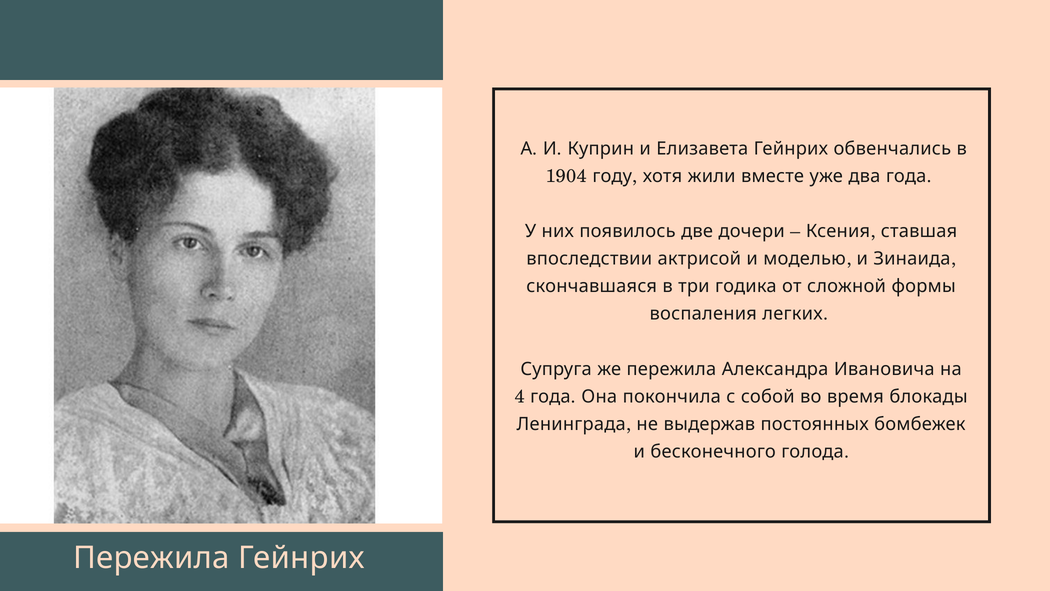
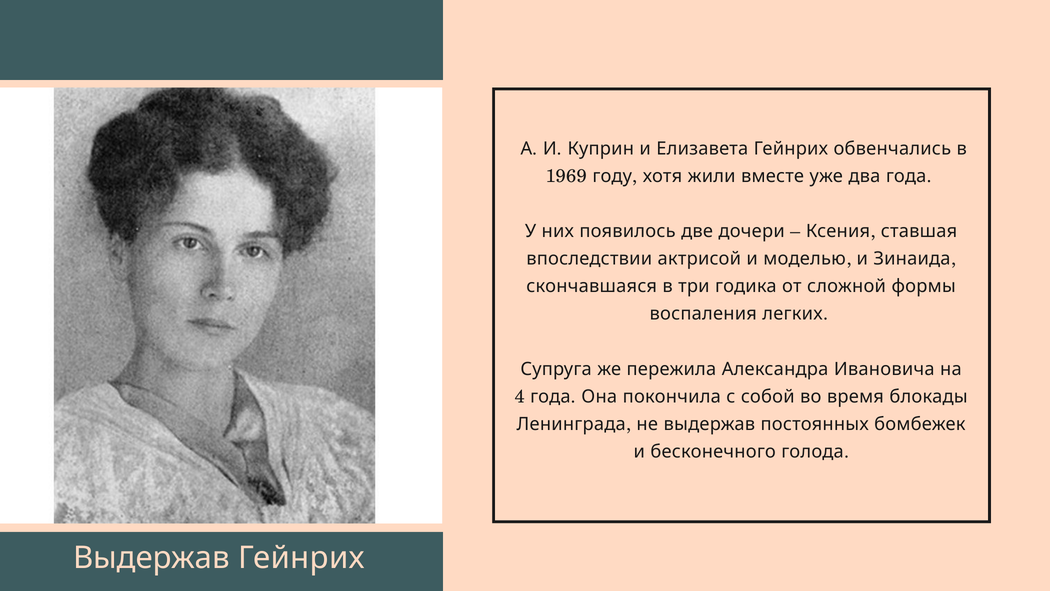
1904: 1904 -> 1969 (566, 176)
Пережила: Пережила -> Выдержав (152, 558)
